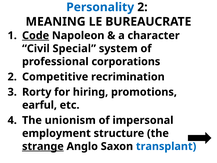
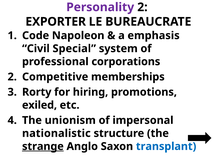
Personality colour: blue -> purple (100, 7)
MEANING: MEANING -> EXPORTER (56, 22)
Code underline: present -> none (36, 35)
character: character -> emphasis (154, 35)
recrimination: recrimination -> memberships (128, 77)
earful: earful -> exiled (40, 105)
employment: employment -> nationalistic (56, 133)
